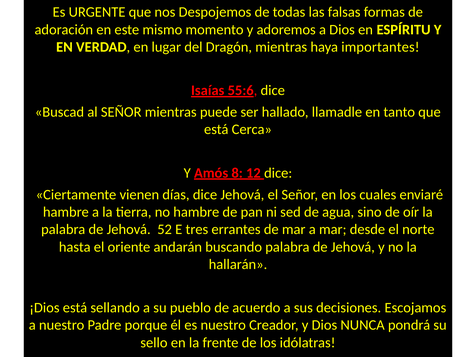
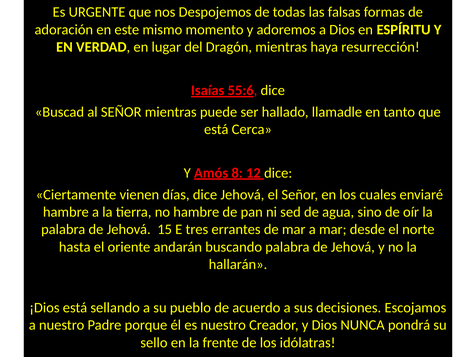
importantes: importantes -> resurrección (380, 47)
52: 52 -> 15 (165, 229)
